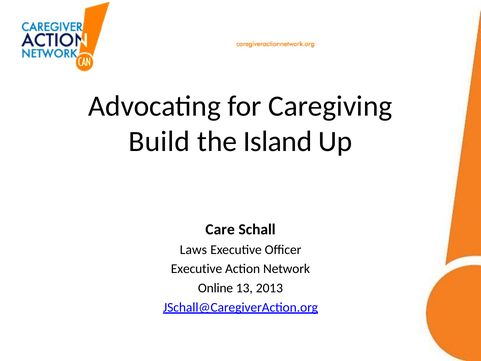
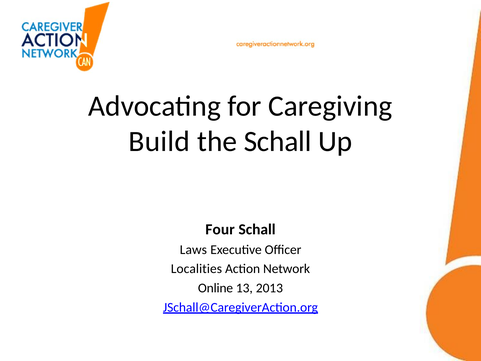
the Island: Island -> Schall (278, 141)
Care: Care -> Four (220, 229)
Executive: Executive -> Localities (196, 269)
